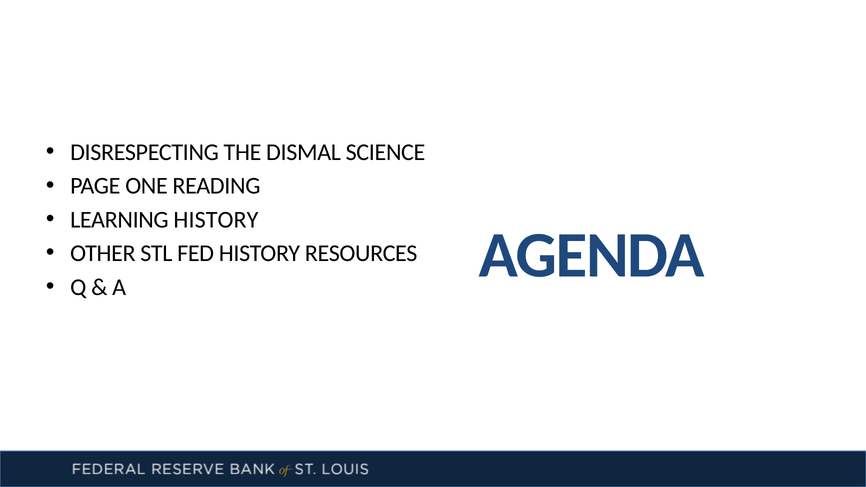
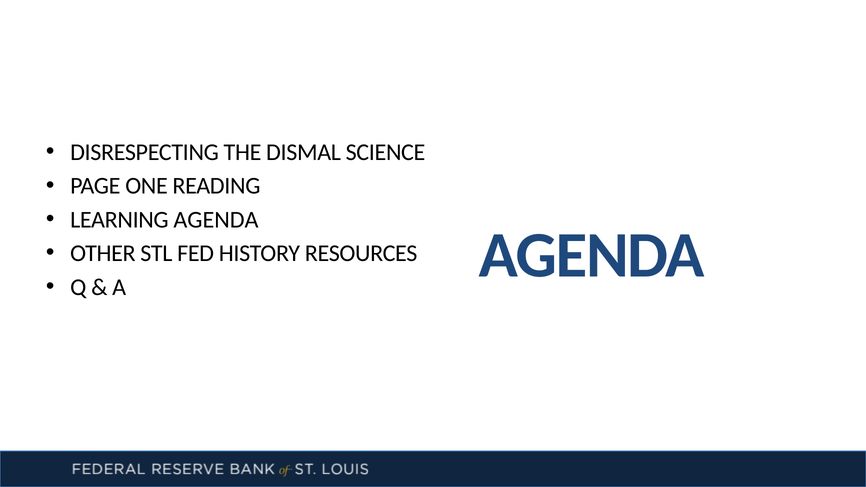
LEARNING HISTORY: HISTORY -> AGENDA (216, 220)
